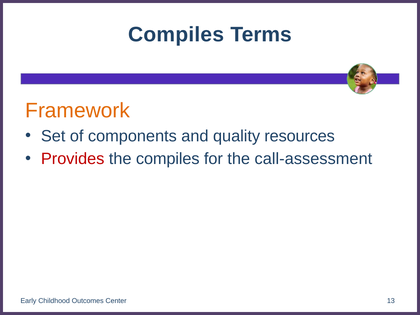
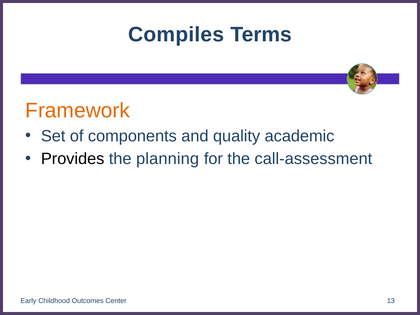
resources: resources -> academic (300, 136)
Provides colour: red -> black (73, 159)
the compiles: compiles -> planning (168, 159)
